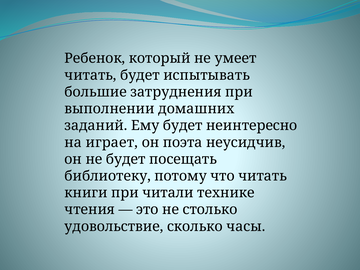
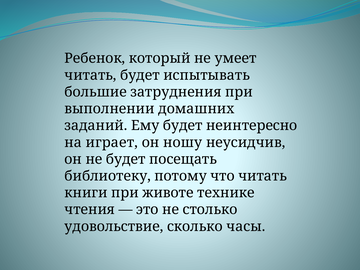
поэта: поэта -> ношу (183, 142)
читали: читали -> животе (168, 193)
